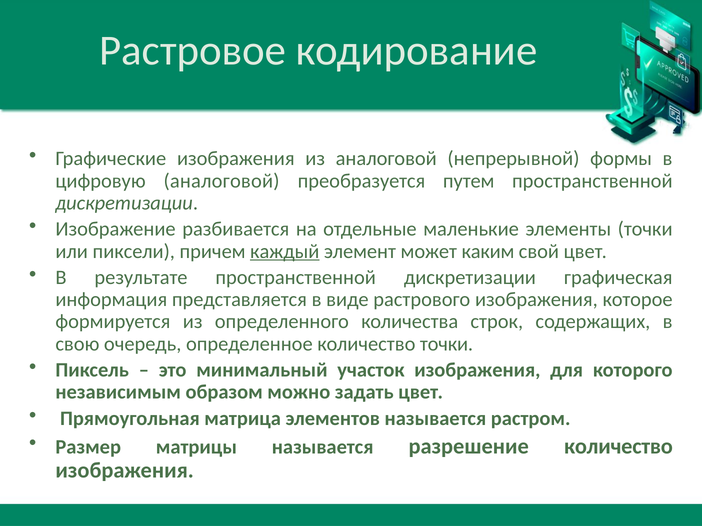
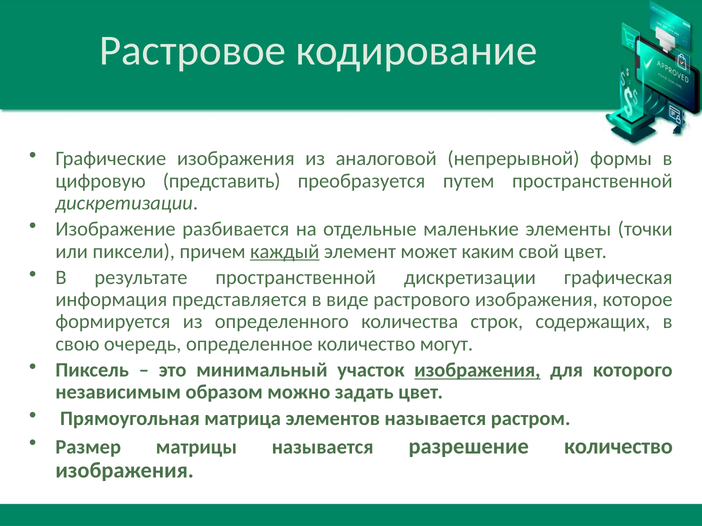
цифровую аналоговой: аналоговой -> представить (222, 181)
количество точки: точки -> могут (447, 344)
изображения underline: none -> present (477, 370)
